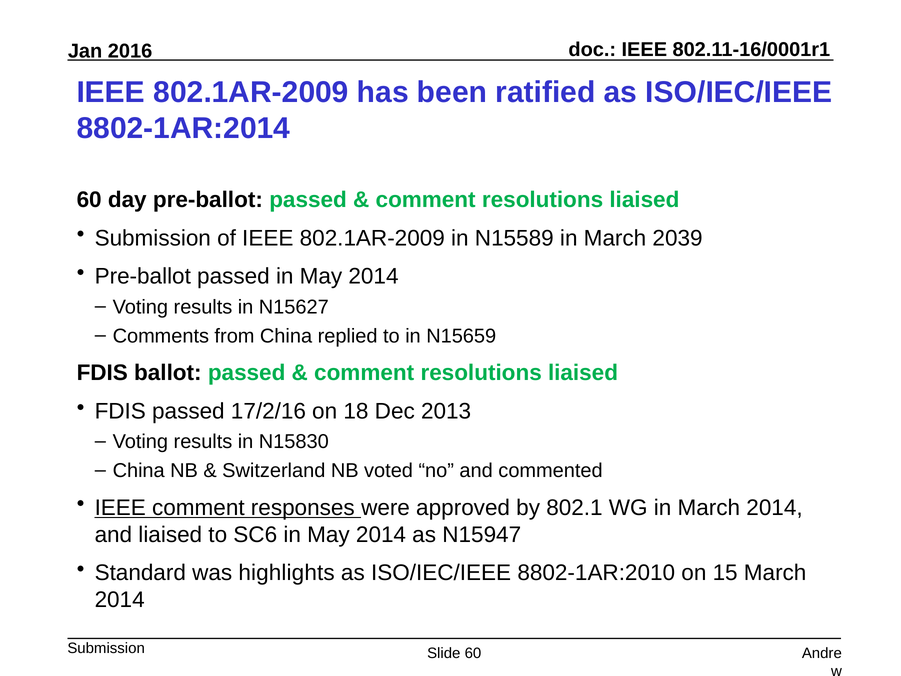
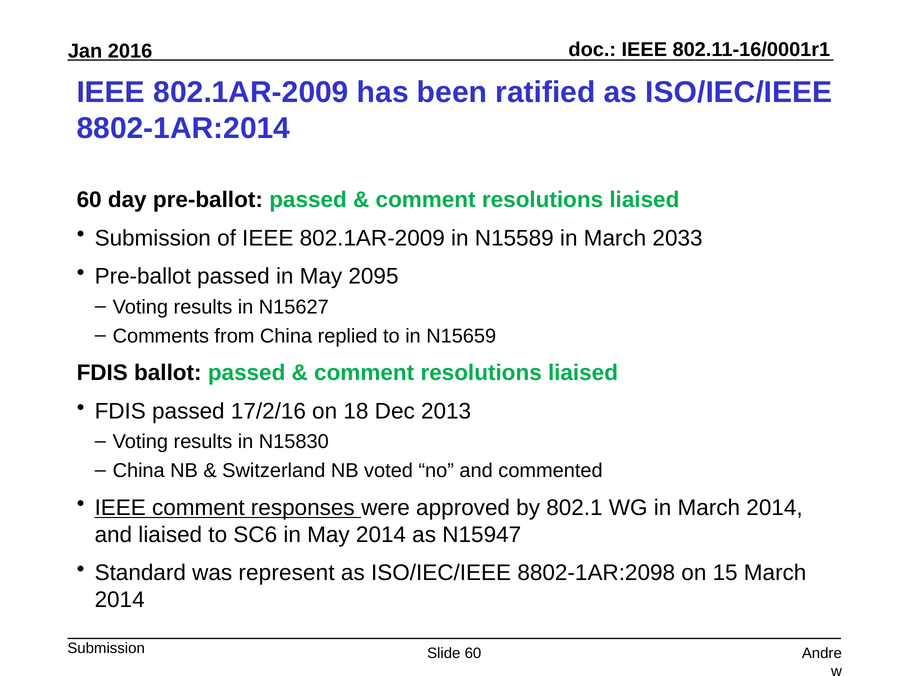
2039: 2039 -> 2033 (678, 238)
passed in May 2014: 2014 -> 2095 (374, 276)
highlights: highlights -> represent (287, 573)
8802-1AR:2010: 8802-1AR:2010 -> 8802-1AR:2098 (596, 573)
